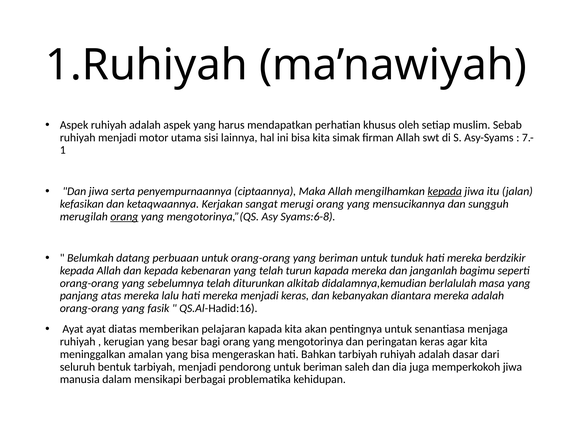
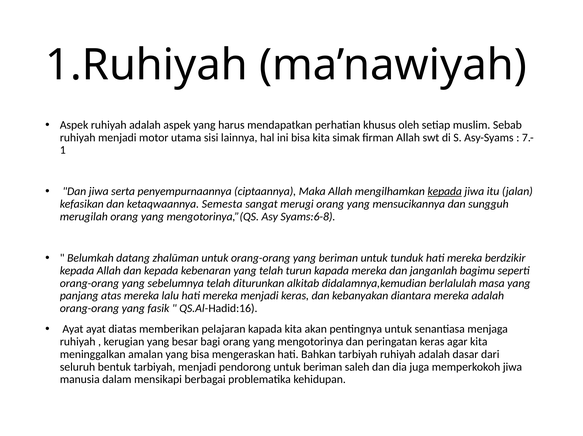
Kerjakan: Kerjakan -> Semesta (222, 204)
orang underline: present -> none (124, 217)
perbuaan: perbuaan -> zhalūman (176, 258)
